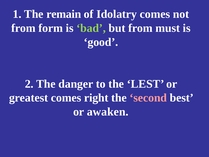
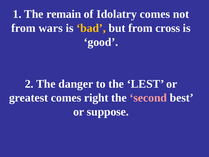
form: form -> wars (51, 28)
bad colour: light green -> yellow (91, 28)
must: must -> cross (168, 28)
awaken: awaken -> suppose (108, 112)
